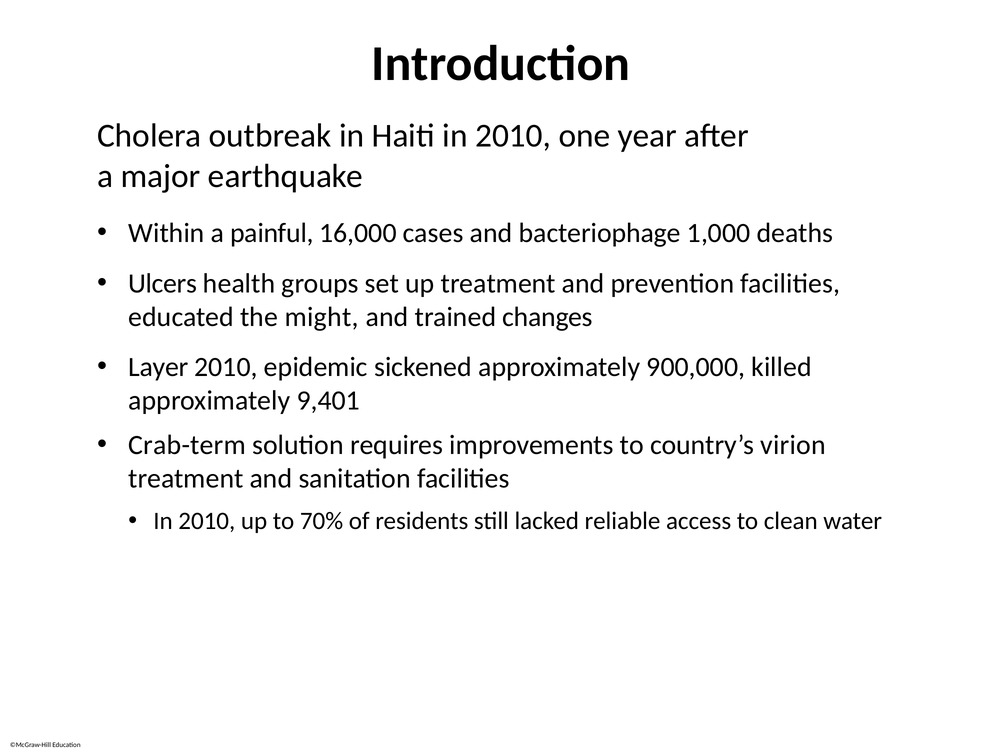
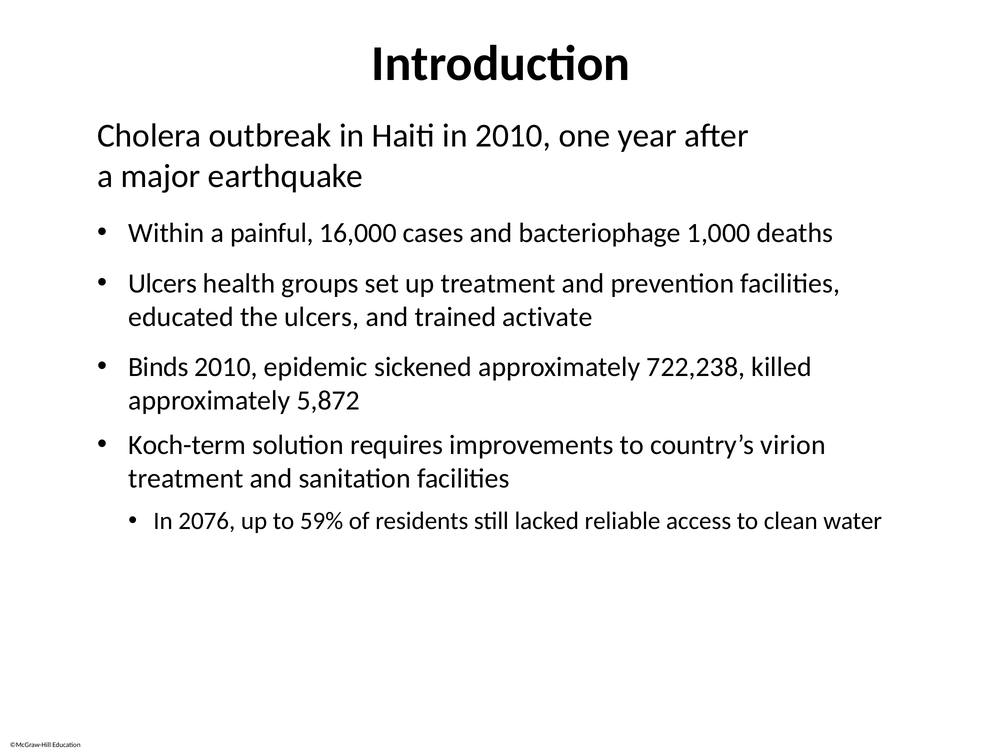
the might: might -> ulcers (322, 317)
changes: changes -> activate (547, 317)
Layer: Layer -> Binds (158, 367)
900,000: 900,000 -> 722,238 (696, 367)
9,401: 9,401 -> 5,872 (328, 400)
Crab-term: Crab-term -> Koch-term (187, 445)
2010: 2010 -> 2076 (207, 521)
70%: 70% -> 59% (322, 521)
